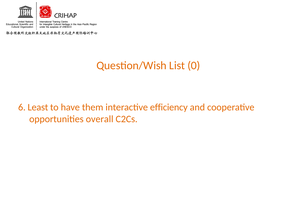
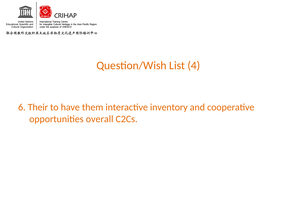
0: 0 -> 4 (194, 66)
Least: Least -> Their (38, 107)
efficiency: efficiency -> inventory (169, 107)
